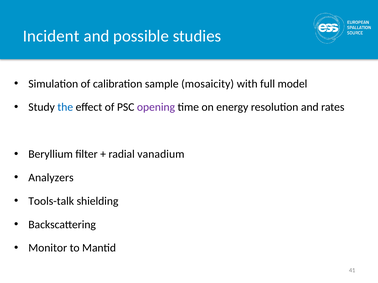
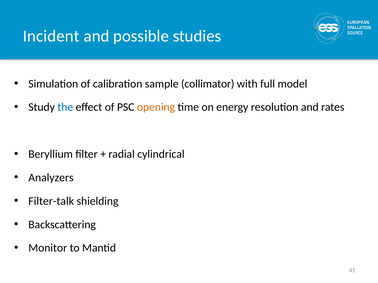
mosaicity: mosaicity -> collimator (208, 84)
opening colour: purple -> orange (156, 107)
vanadium: vanadium -> cylindrical (161, 154)
Tools-talk: Tools-talk -> Filter-talk (51, 201)
